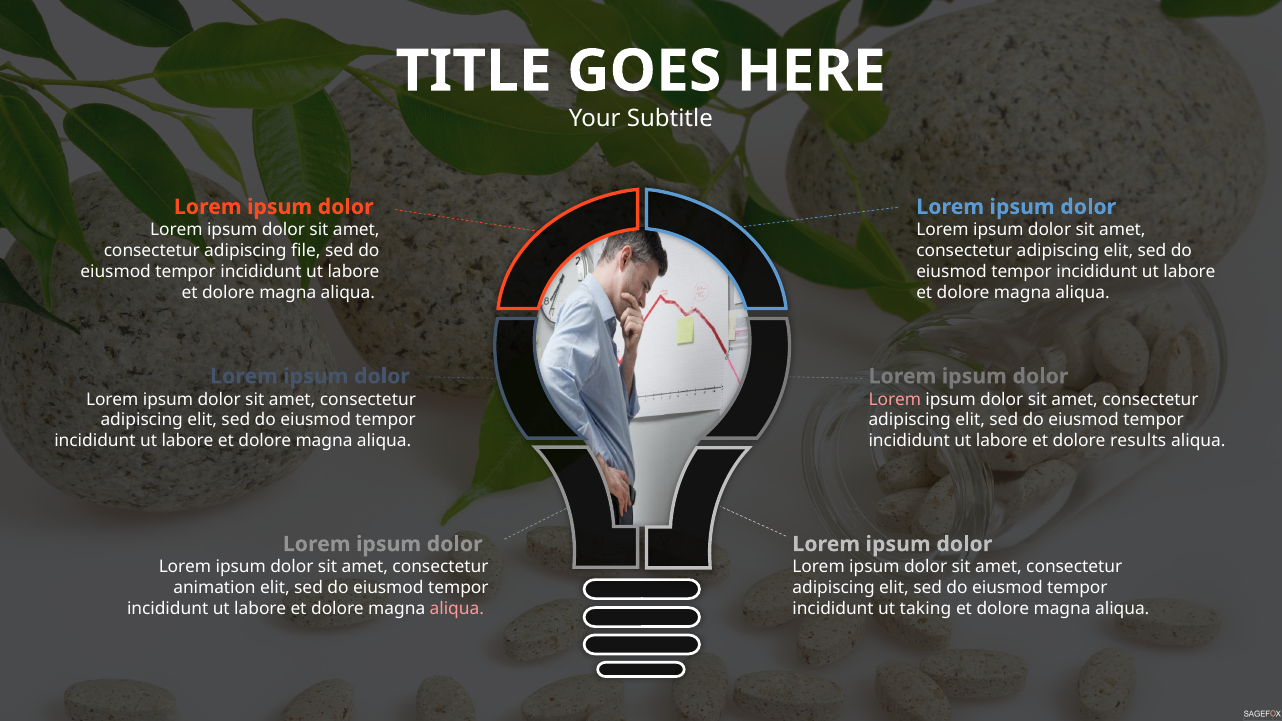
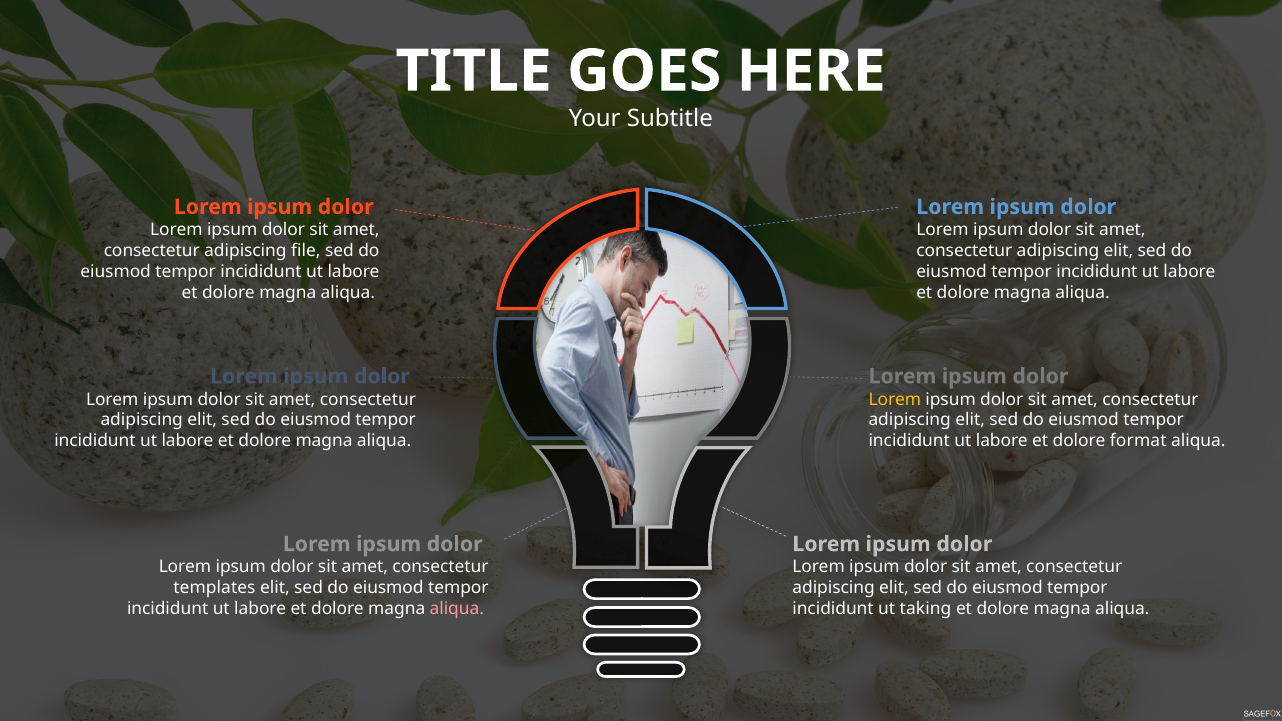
Lorem colour: pink -> yellow (895, 399)
results: results -> format (1138, 441)
animation: animation -> templates (214, 588)
